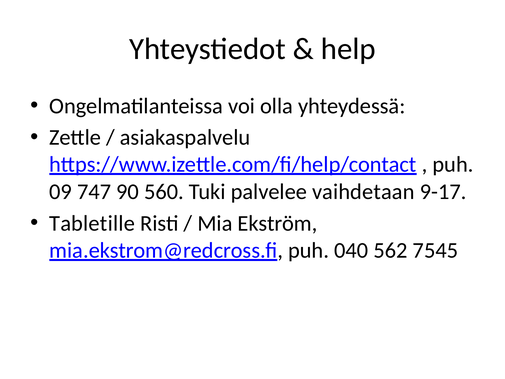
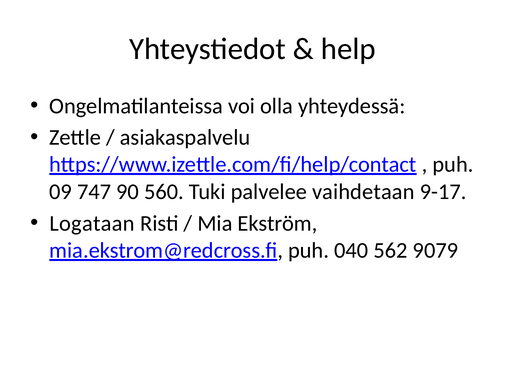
Tabletille: Tabletille -> Logataan (92, 223)
7545: 7545 -> 9079 (435, 250)
